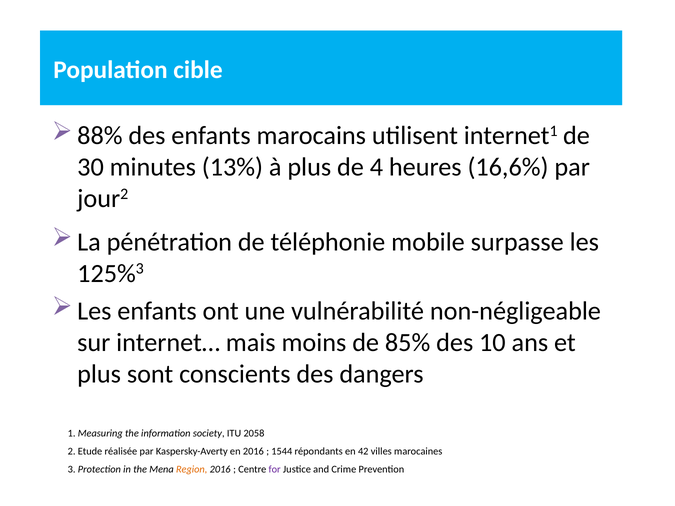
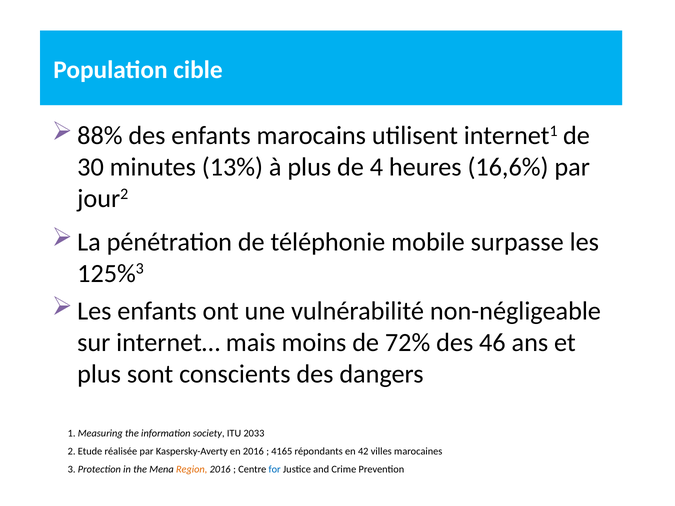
85%: 85% -> 72% (408, 343)
10: 10 -> 46 (492, 343)
2058: 2058 -> 2033 (254, 433)
1544: 1544 -> 4165 (282, 451)
for colour: purple -> blue (275, 469)
